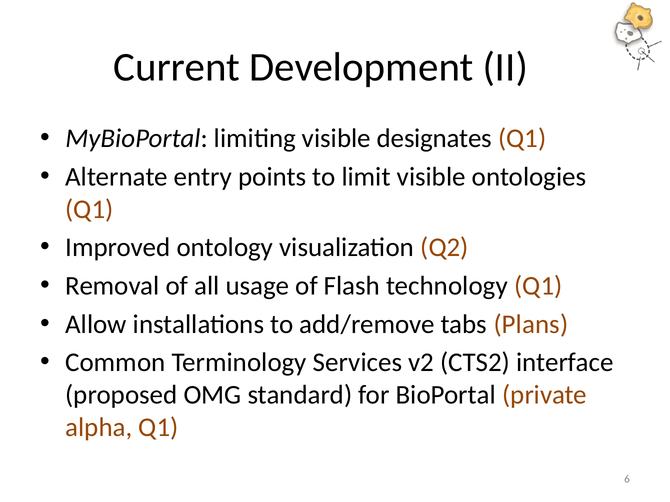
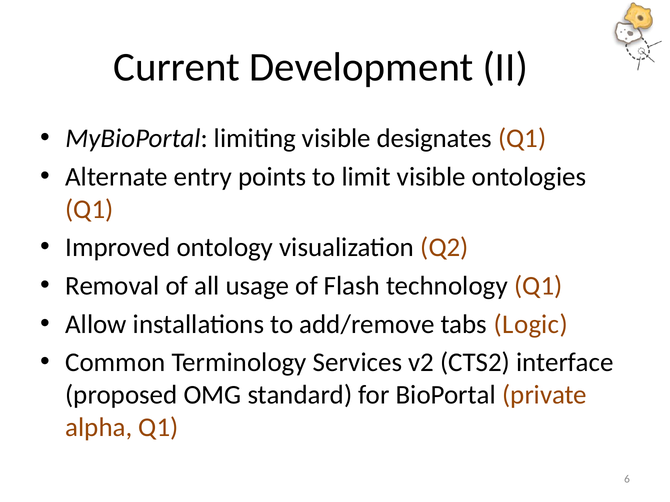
Plans: Plans -> Logic (531, 324)
